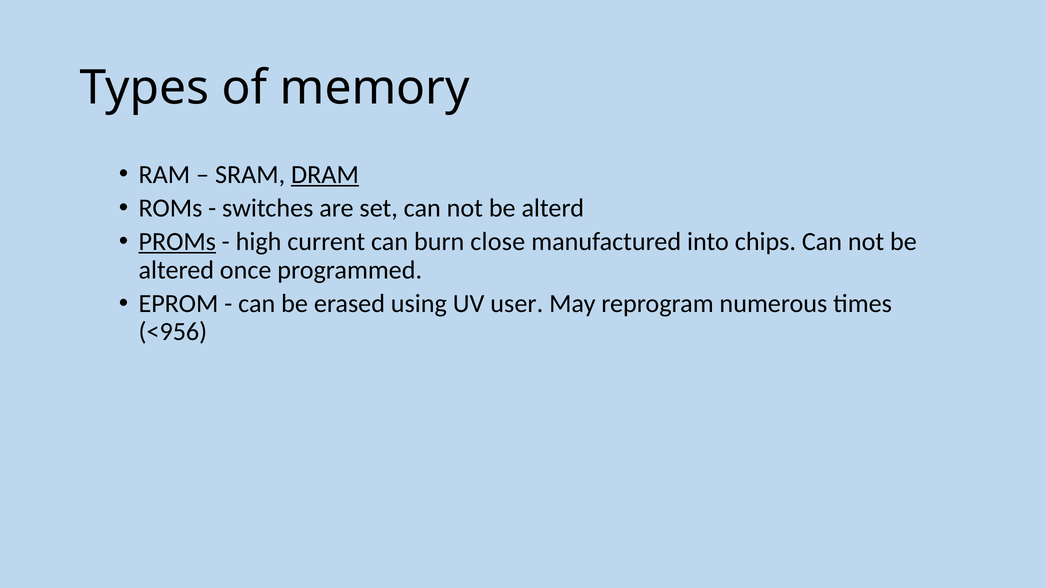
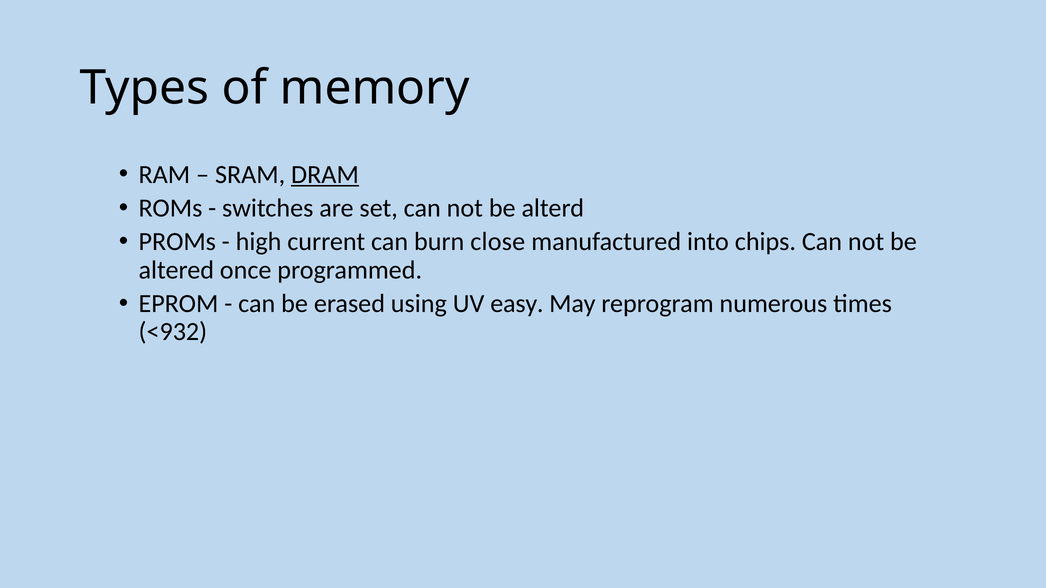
PROMs underline: present -> none (177, 242)
user: user -> easy (517, 304)
<956: <956 -> <932 (173, 332)
